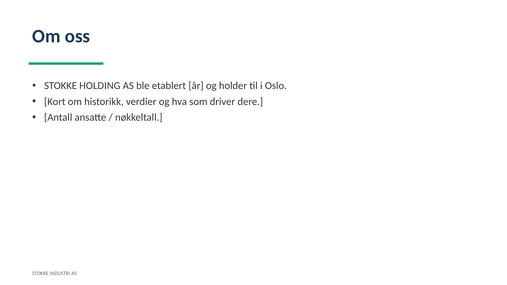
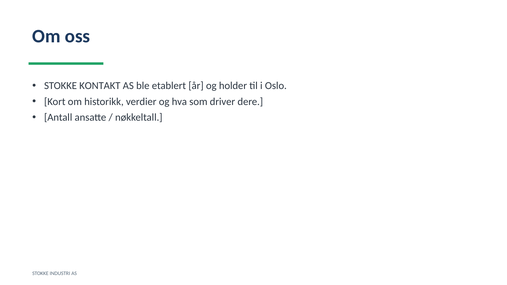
HOLDING: HOLDING -> KONTAKT (100, 86)
